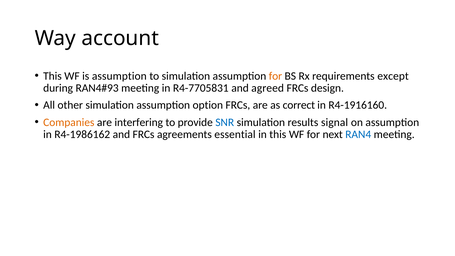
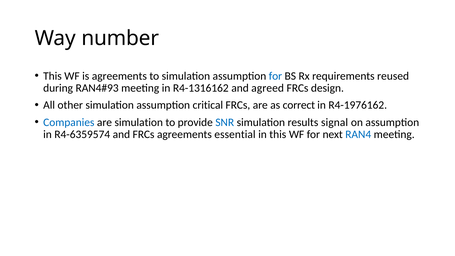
account: account -> number (120, 38)
is assumption: assumption -> agreements (119, 76)
for colour: orange -> blue (275, 76)
except: except -> reused (393, 76)
R4-7705831: R4-7705831 -> R4-1316162 (201, 88)
option: option -> critical (208, 105)
R4-1916160: R4-1916160 -> R4-1976162 (358, 105)
Companies colour: orange -> blue (69, 122)
are interfering: interfering -> simulation (139, 122)
R4-1986162: R4-1986162 -> R4-6359574 (82, 135)
